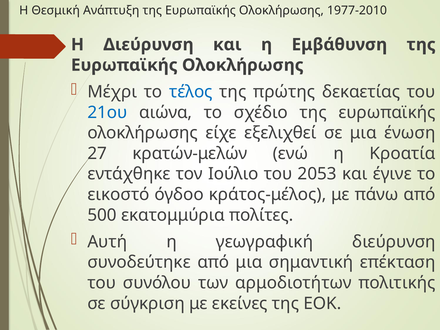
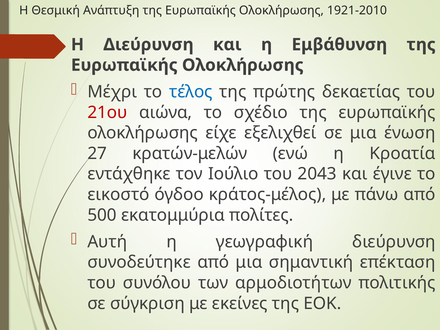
1977-2010: 1977-2010 -> 1921-2010 (357, 11)
21ου colour: blue -> red (107, 112)
2053: 2053 -> 2043 (317, 174)
